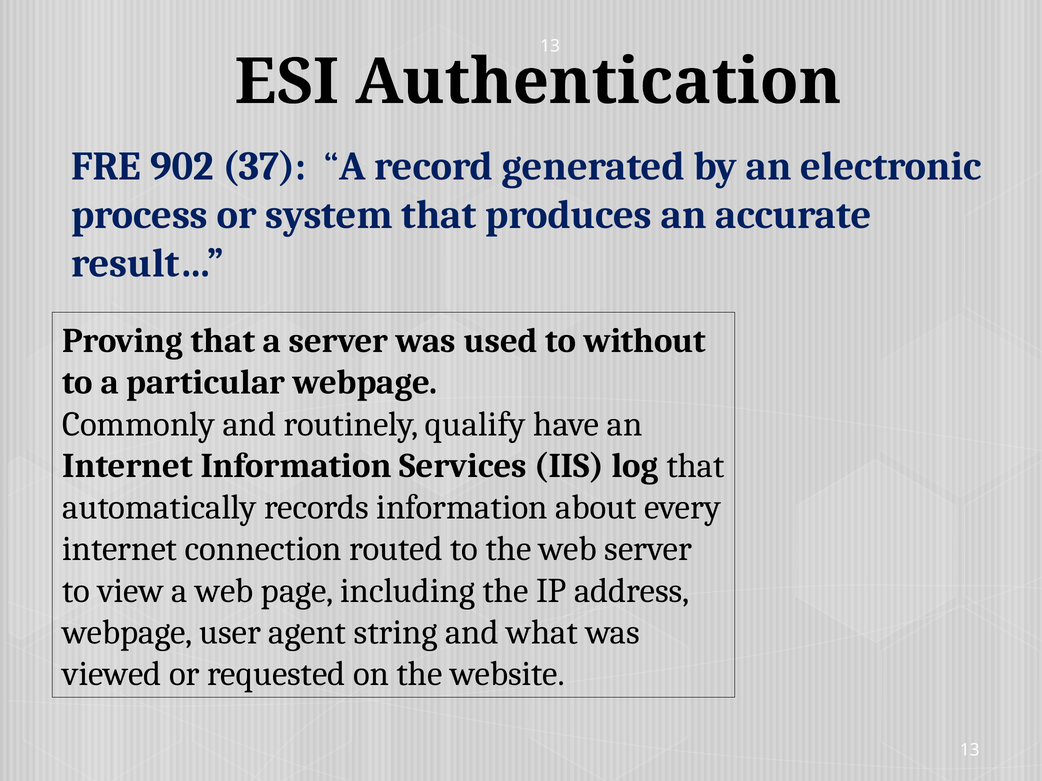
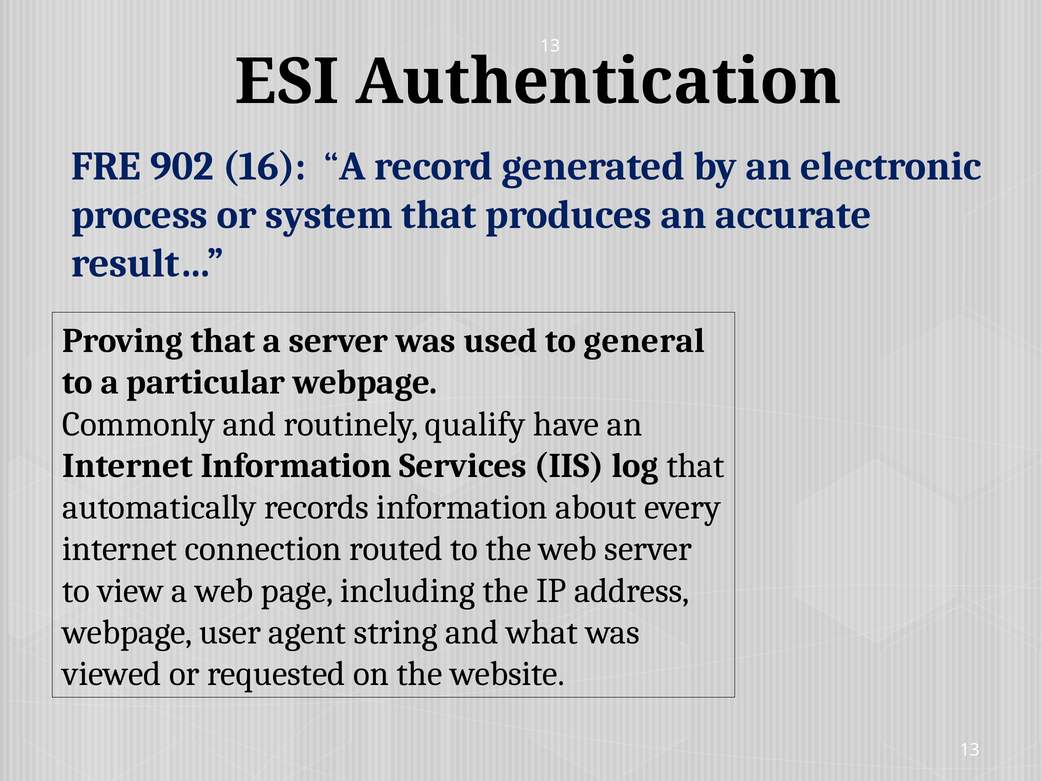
37: 37 -> 16 (264, 166)
without: without -> general (644, 341)
